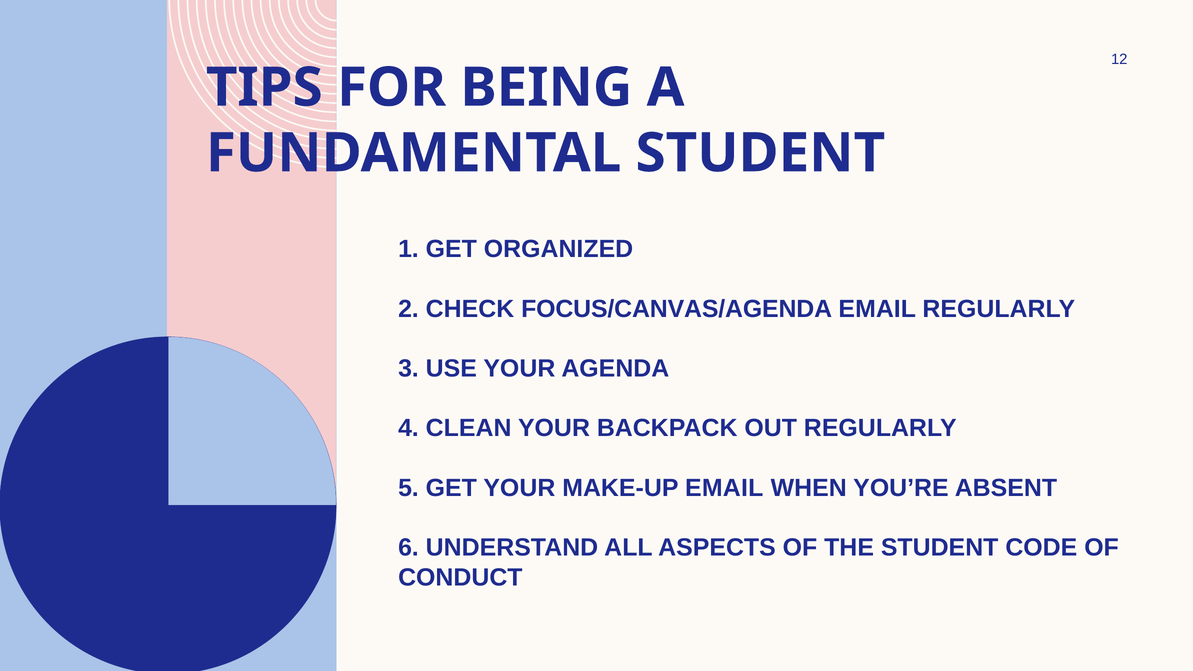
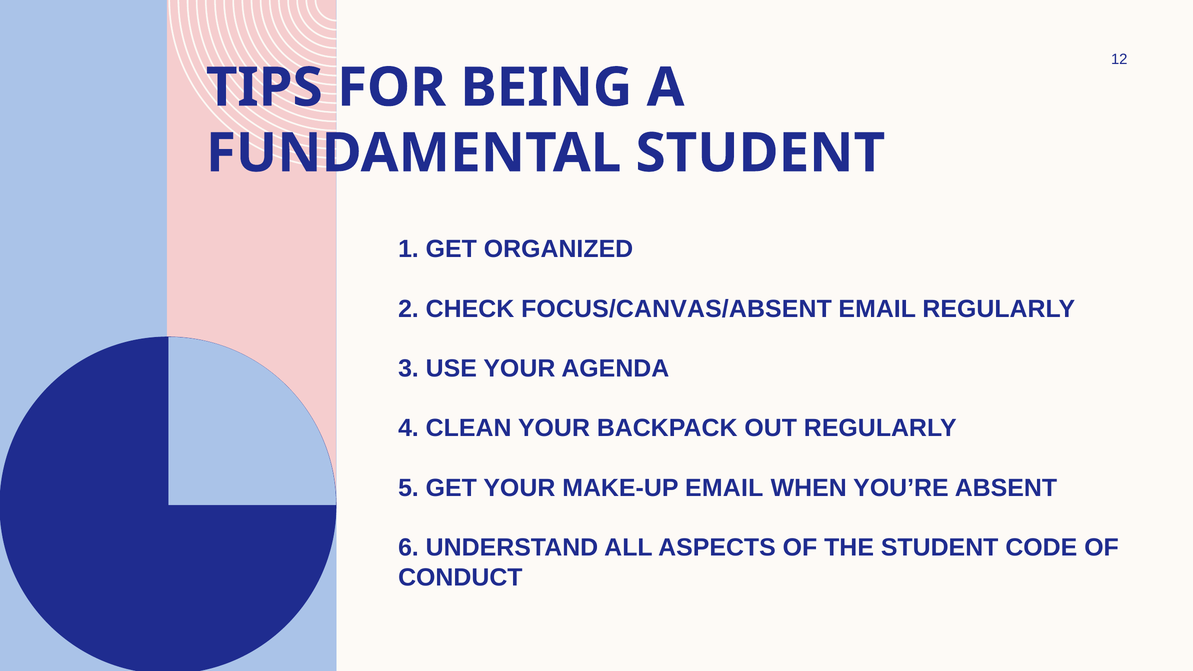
FOCUS/CANVAS/AGENDA: FOCUS/CANVAS/AGENDA -> FOCUS/CANVAS/ABSENT (677, 309)
